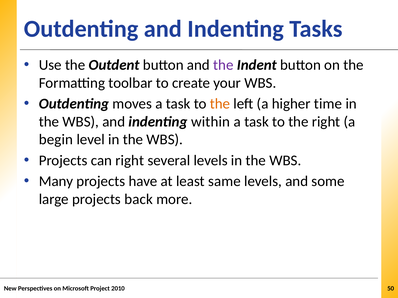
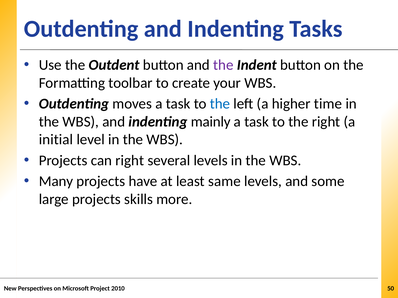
the colour: orange -> blue (220, 104)
within: within -> mainly (211, 122)
begin: begin -> initial (56, 140)
back: back -> skills (139, 200)
